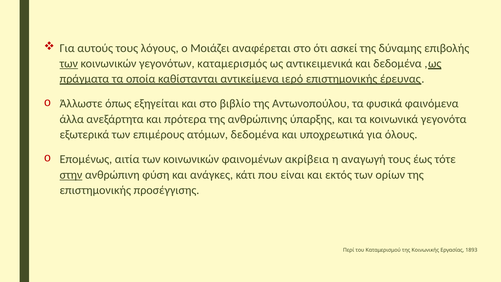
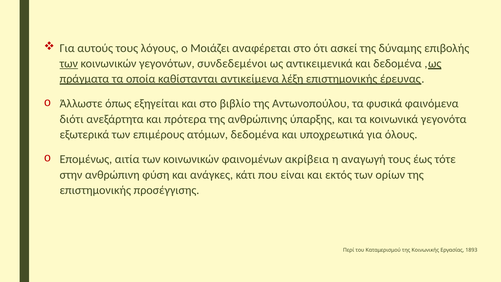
καταμερισμός: καταμερισμός -> συνδεδεμένοι (232, 63)
ιερό: ιερό -> λέξη (292, 79)
άλλα: άλλα -> διότι (72, 119)
στην underline: present -> none (71, 175)
